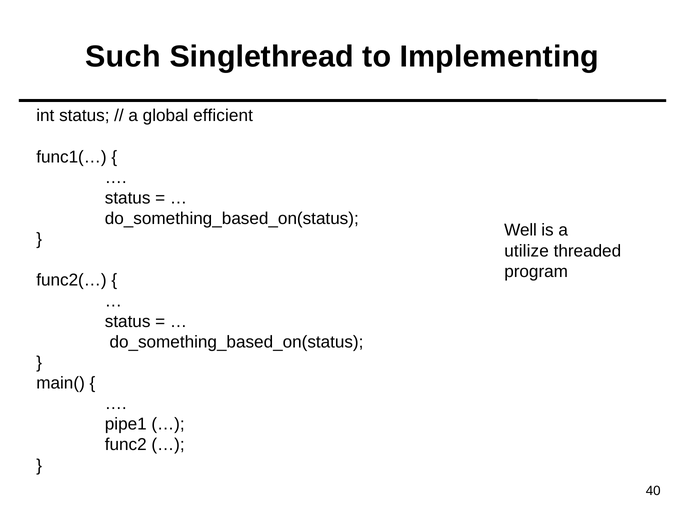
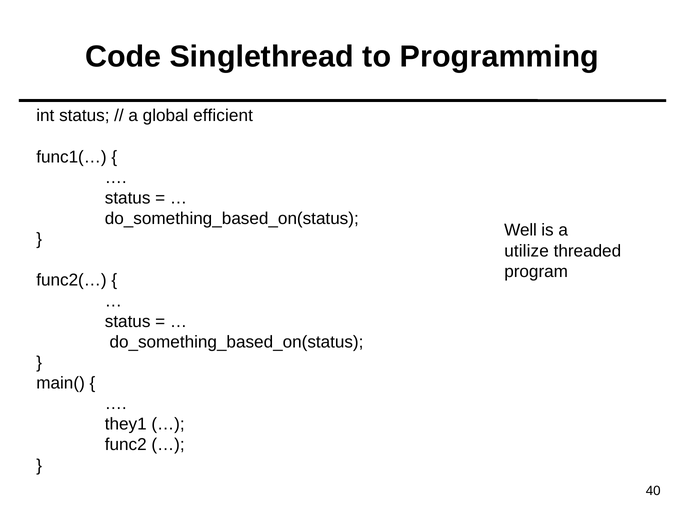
Such: Such -> Code (123, 57)
Implementing: Implementing -> Programming (499, 57)
pipe1: pipe1 -> they1 (126, 424)
